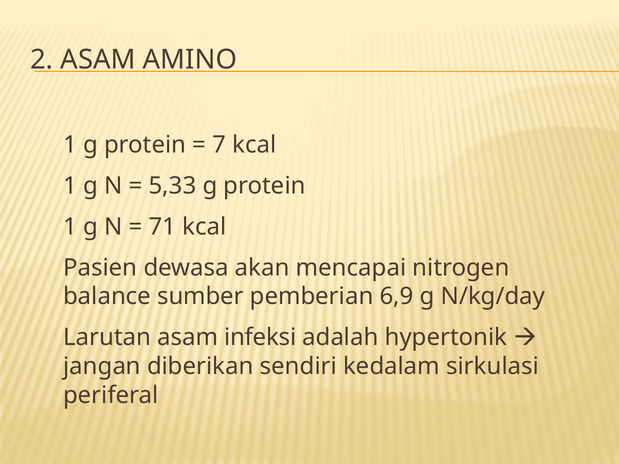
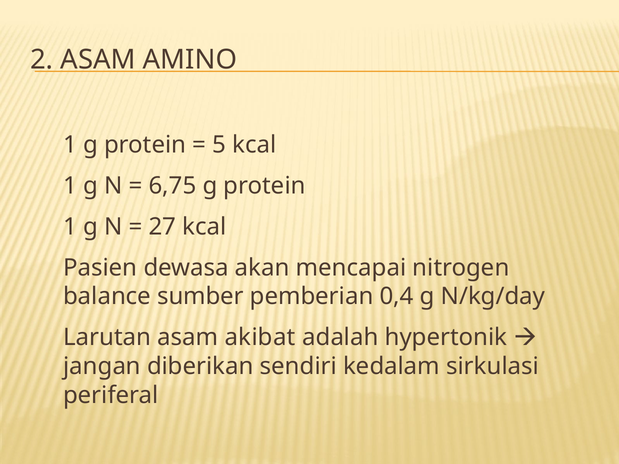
7: 7 -> 5 (219, 145)
5,33: 5,33 -> 6,75 (172, 186)
71: 71 -> 27 (162, 227)
6,9: 6,9 -> 0,4 (397, 297)
infeksi: infeksi -> akibat (260, 338)
